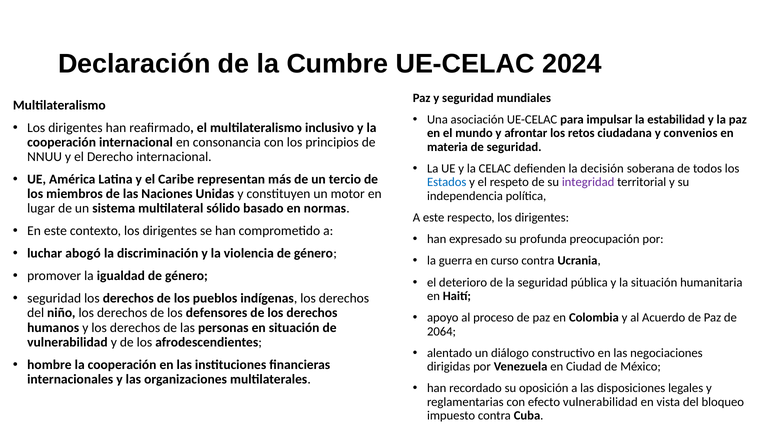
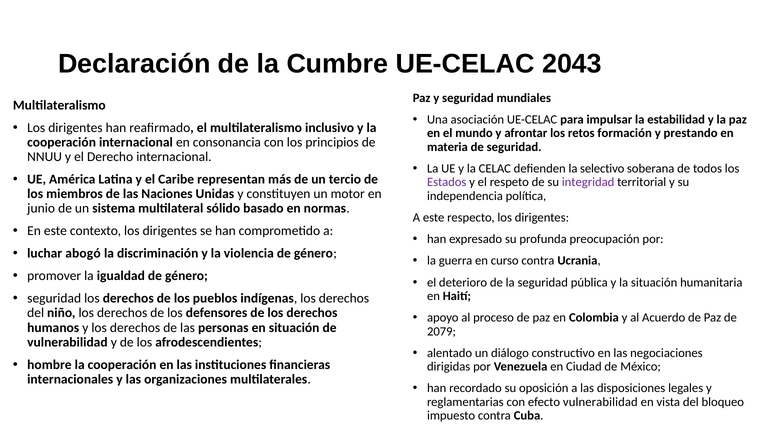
2024: 2024 -> 2043 (572, 64)
ciudadana: ciudadana -> formación (625, 133)
convenios: convenios -> prestando (691, 133)
decisión: decisión -> selectivo (602, 169)
Estados colour: blue -> purple (447, 182)
lugar: lugar -> junio (41, 209)
2064: 2064 -> 2079 (442, 331)
